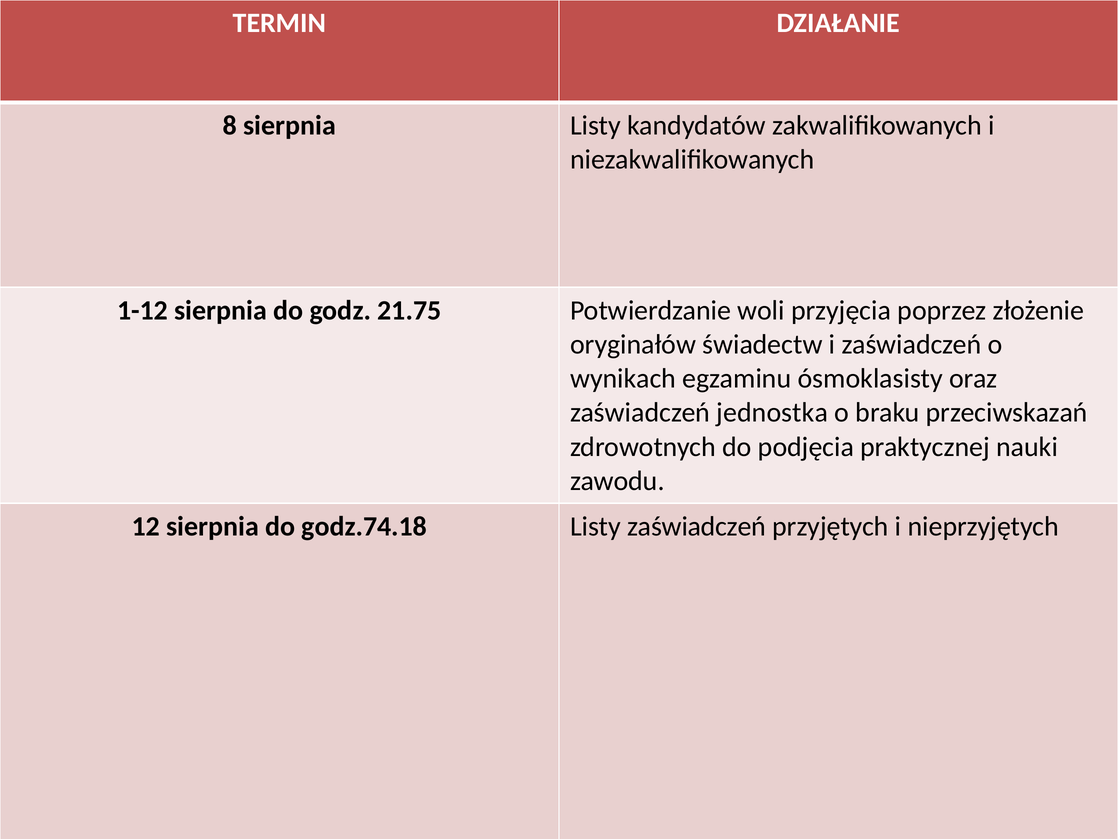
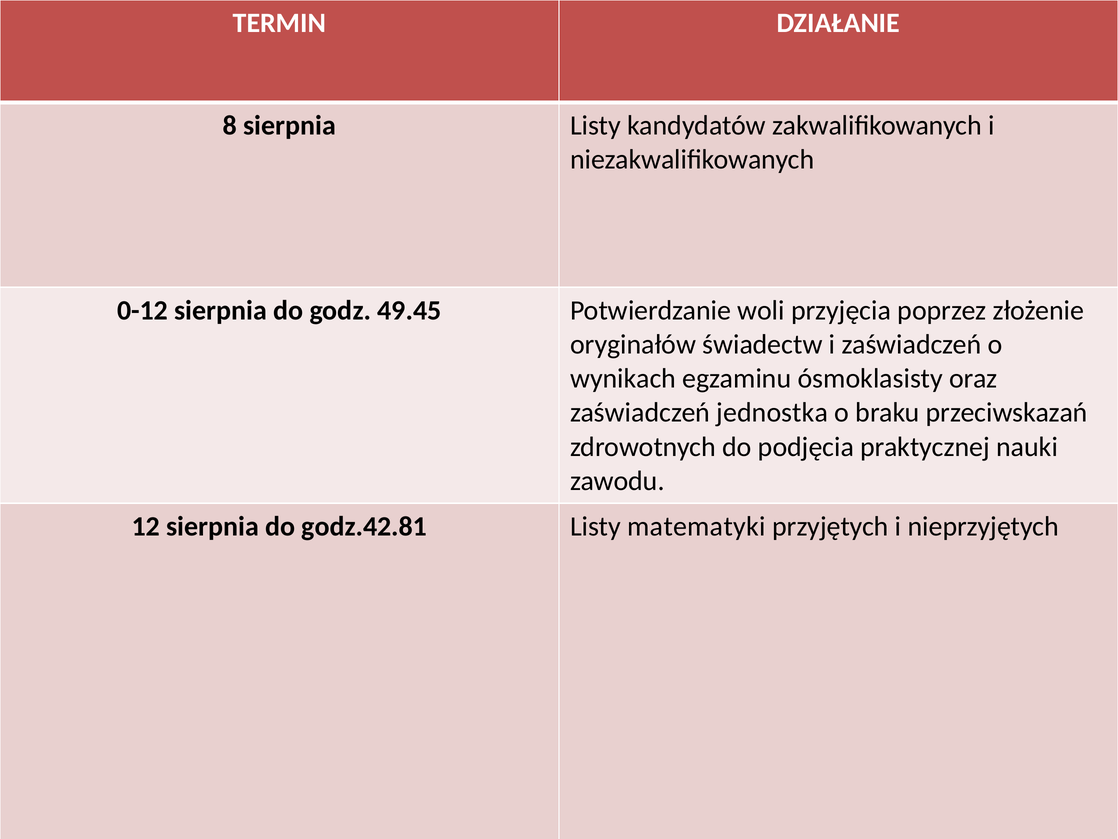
1-12: 1-12 -> 0-12 (143, 310)
21.75: 21.75 -> 49.45 (409, 310)
godz.74.18: godz.74.18 -> godz.42.81 (364, 526)
Listy zaświadczeń: zaświadczeń -> matematyki (696, 526)
